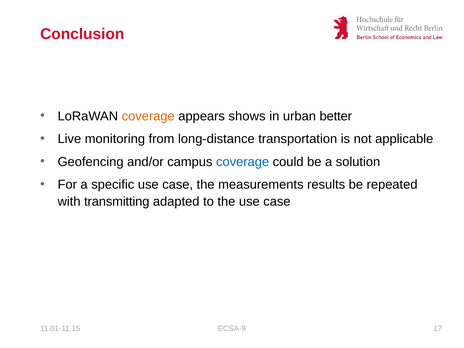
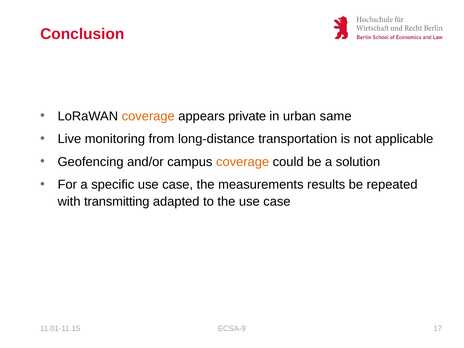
shows: shows -> private (247, 116)
better: better -> same (336, 116)
coverage colour: blue -> orange (243, 162)
